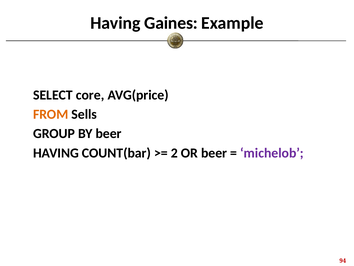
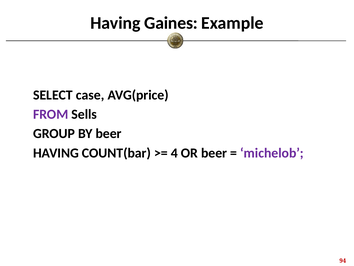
core: core -> case (90, 95)
FROM colour: orange -> purple (51, 114)
2: 2 -> 4 (174, 153)
